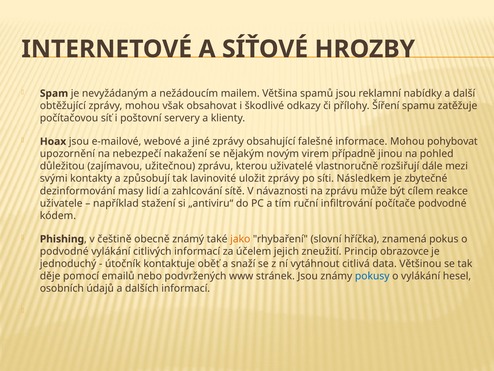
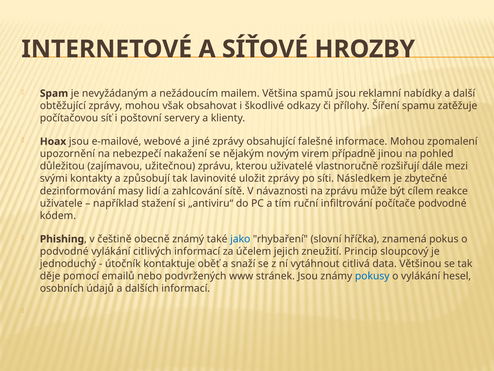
pohybovat: pohybovat -> zpomalení (452, 141)
jako colour: orange -> blue (240, 239)
obrazovce: obrazovce -> sloupcový (404, 251)
